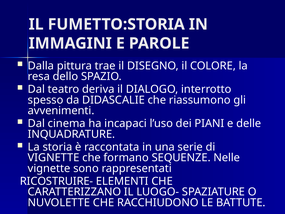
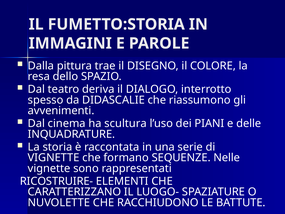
incapaci: incapaci -> scultura (126, 123)
